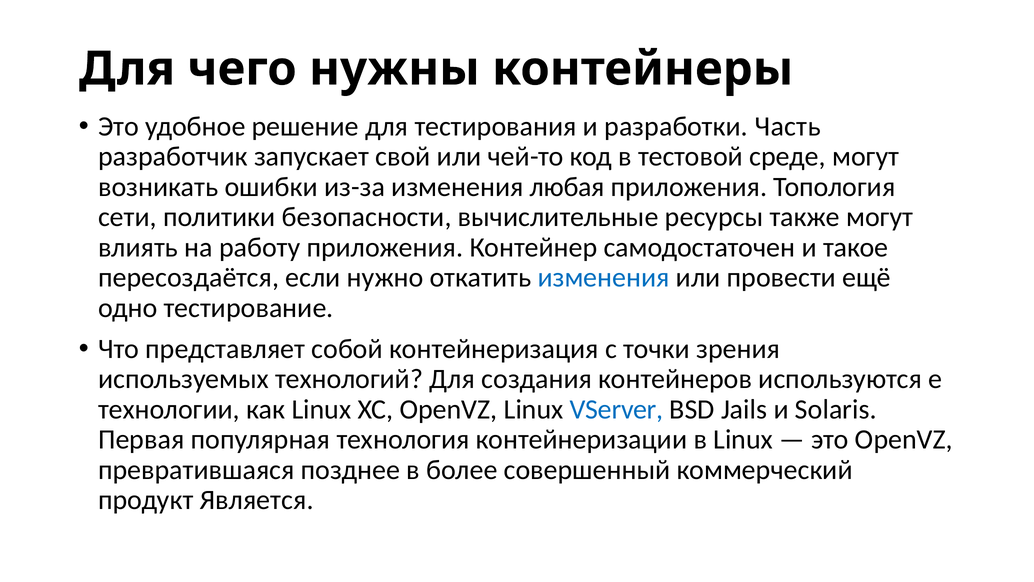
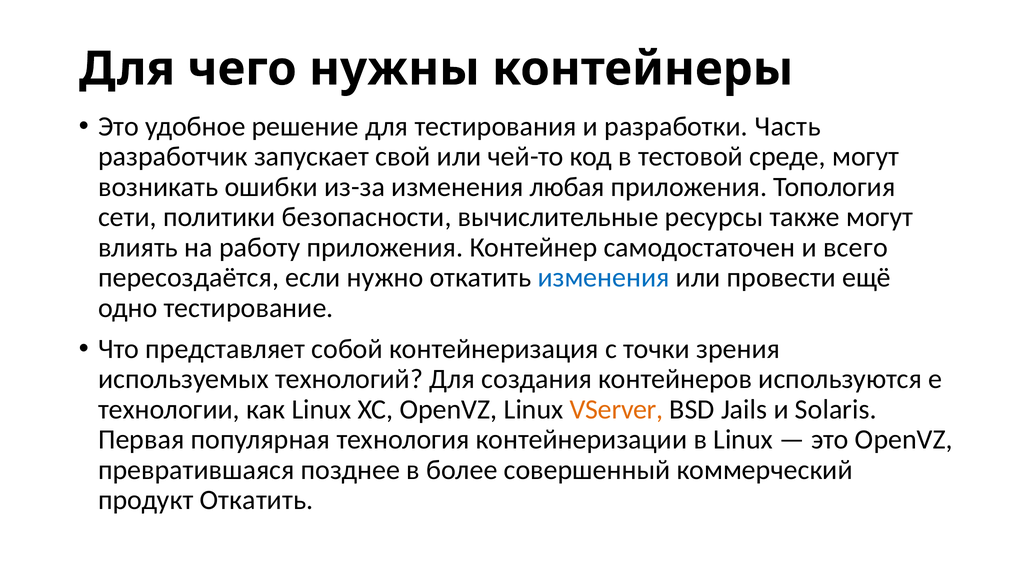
такое: такое -> всего (856, 247)
VServer colour: blue -> orange (617, 409)
продукт Является: Является -> Откатить (257, 500)
